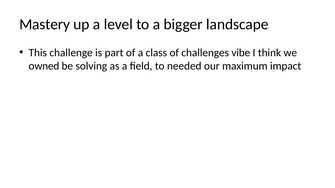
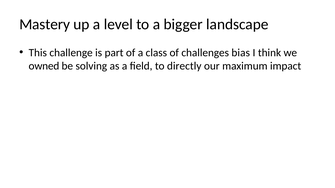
vibe: vibe -> bias (241, 53)
needed: needed -> directly (184, 66)
